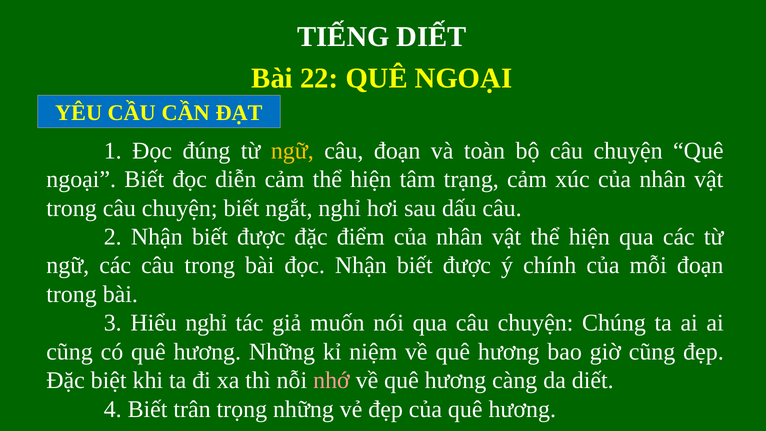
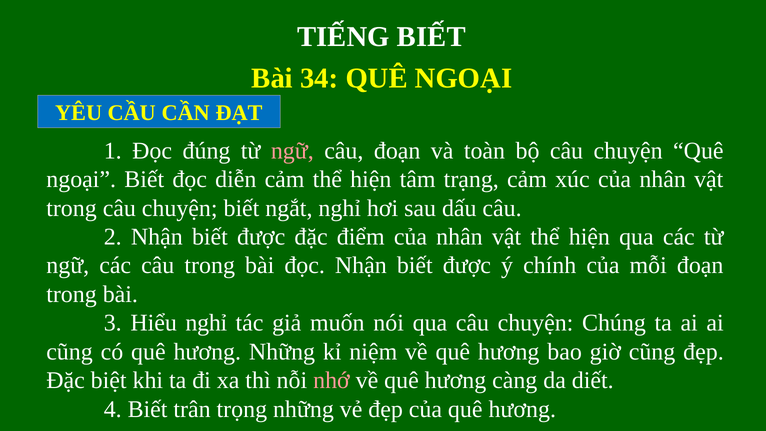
TIẾNG DIẾT: DIẾT -> BIẾT (431, 37)
22: 22 -> 34 (319, 78)
ngữ colour: yellow -> pink (292, 151)
